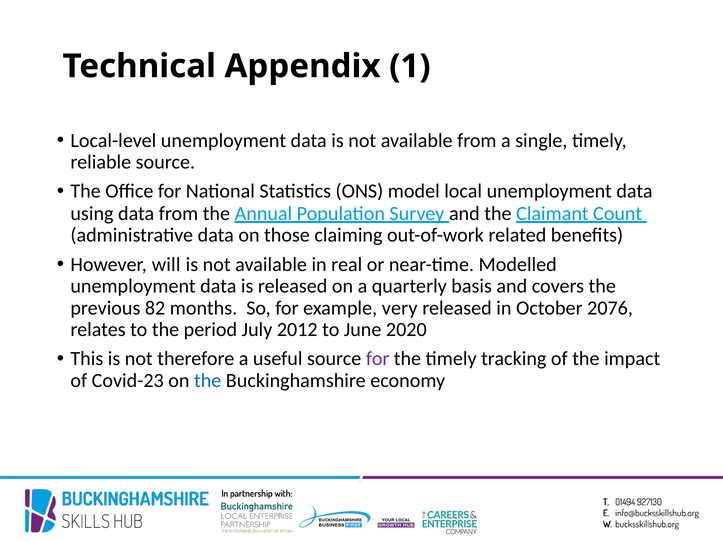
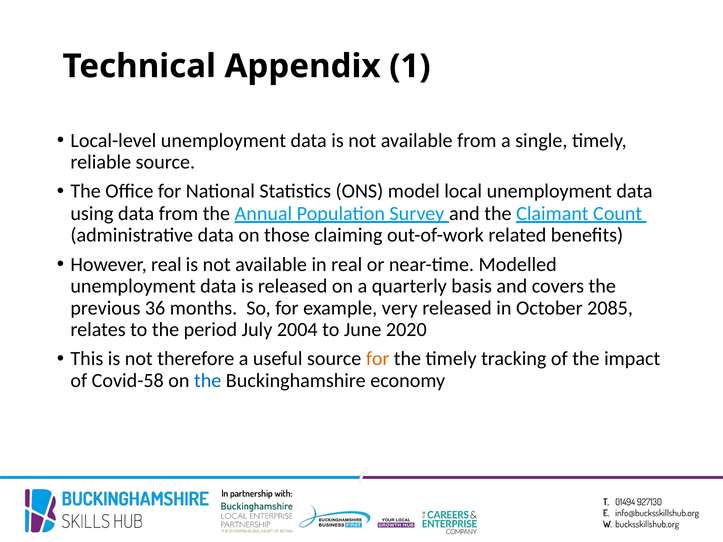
However will: will -> real (166, 265)
82: 82 -> 36 (155, 308)
2076: 2076 -> 2085 (610, 308)
2012: 2012 -> 2004 (297, 330)
for colour: purple -> orange (378, 359)
Covid-23: Covid-23 -> Covid-58 (128, 381)
